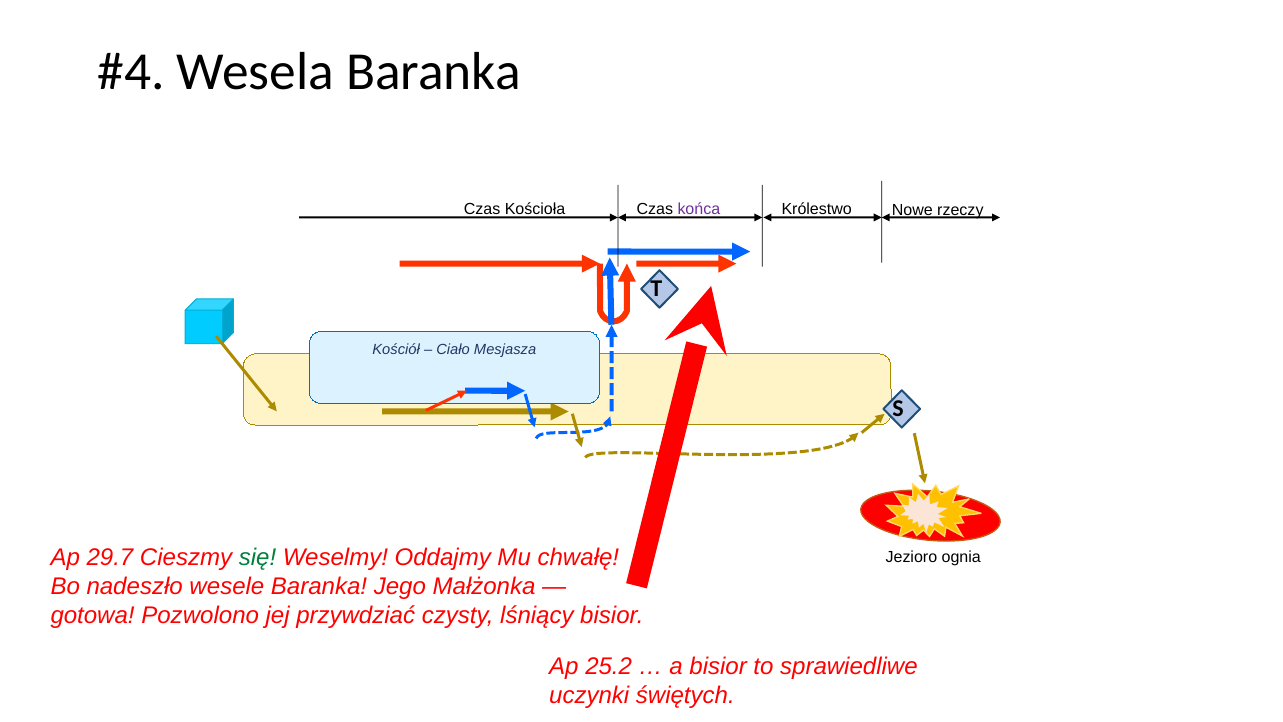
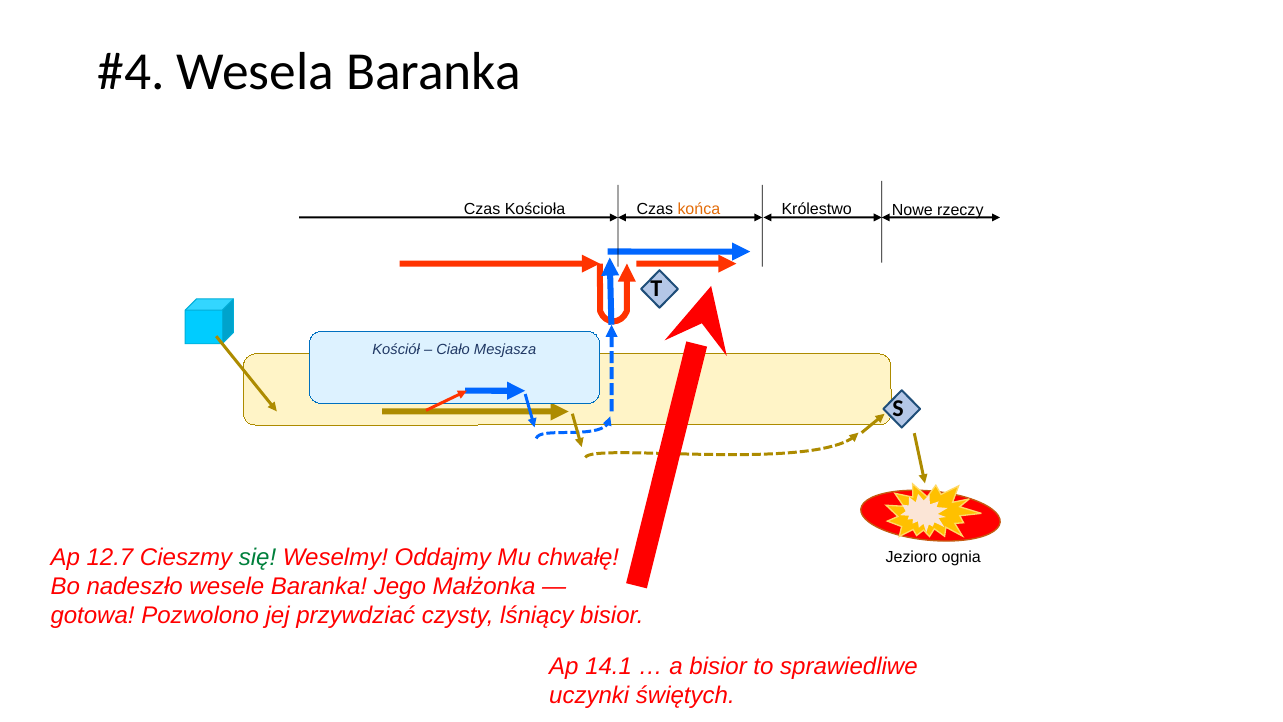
końca colour: purple -> orange (699, 209)
29.7: 29.7 -> 12.7 (110, 558)
25.2: 25.2 -> 14.1 (609, 666)
